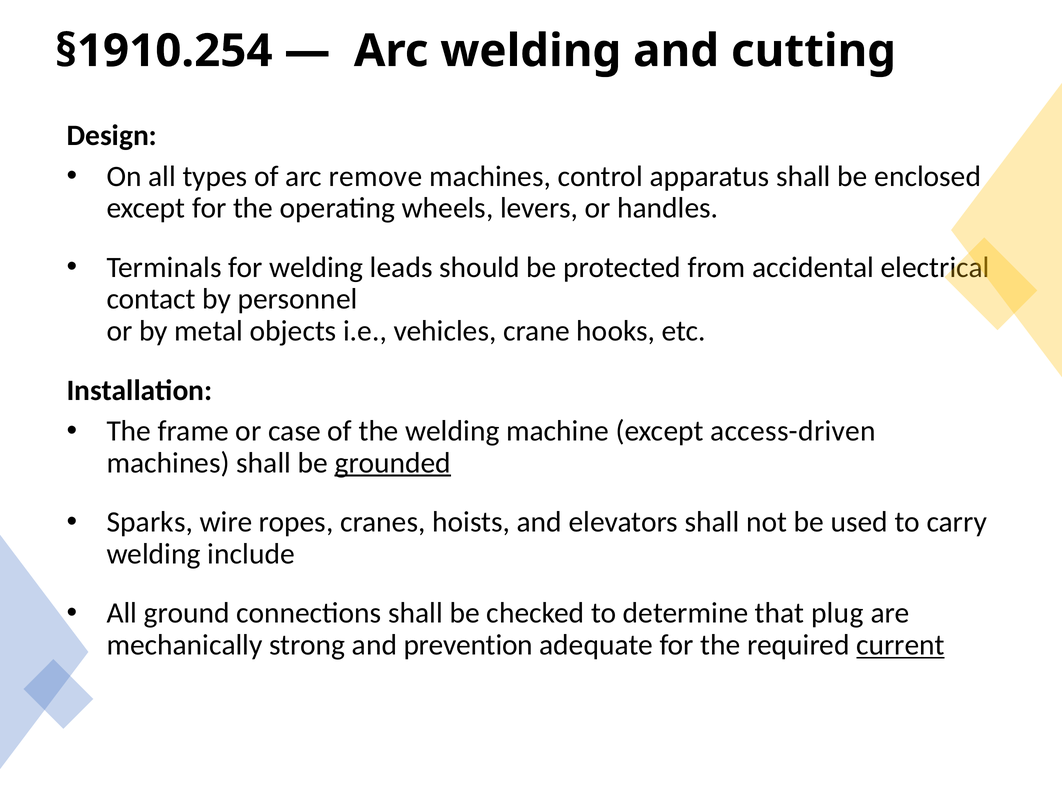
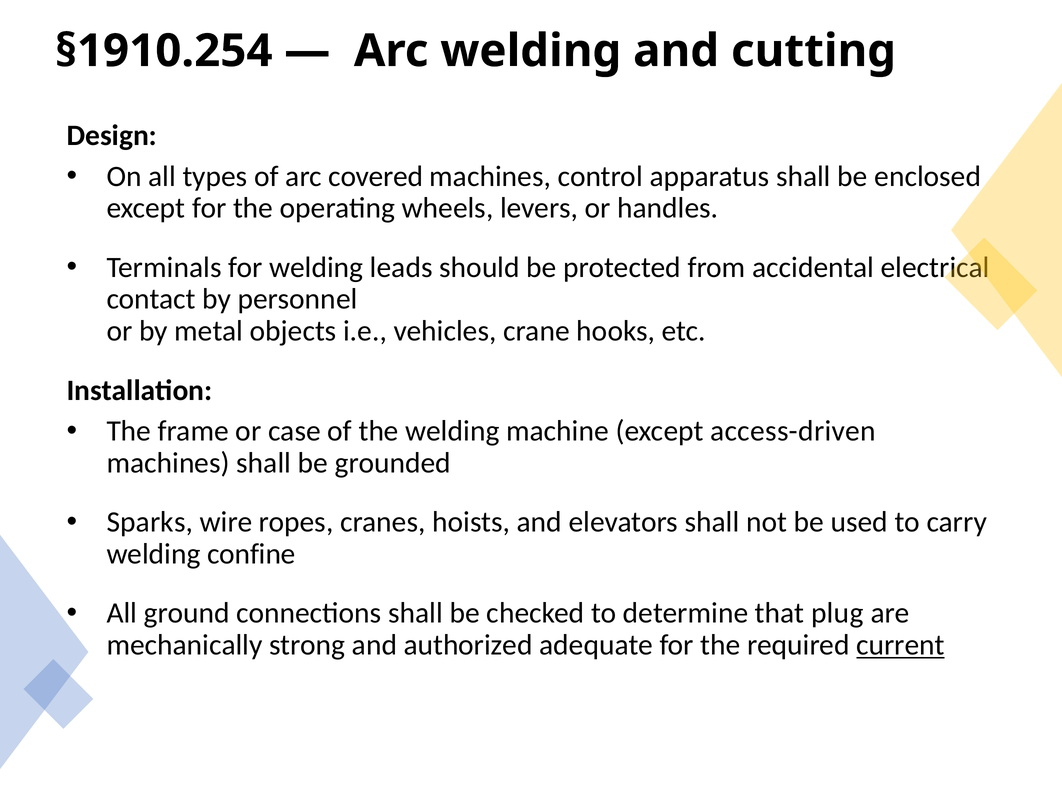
remove: remove -> covered (376, 176)
grounded underline: present -> none (393, 463)
include: include -> confine (251, 554)
prevention: prevention -> authorized (468, 645)
